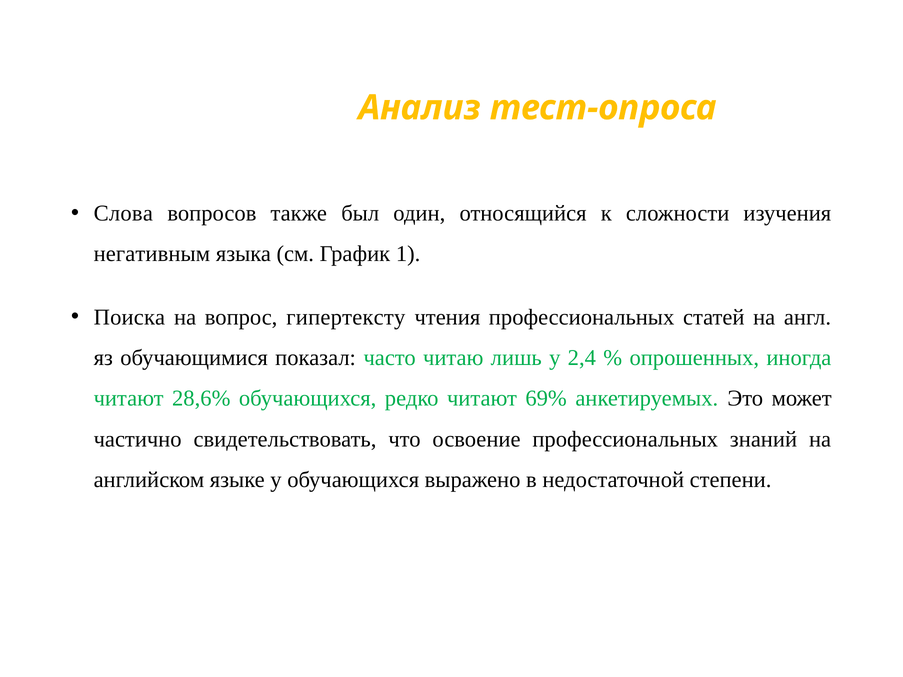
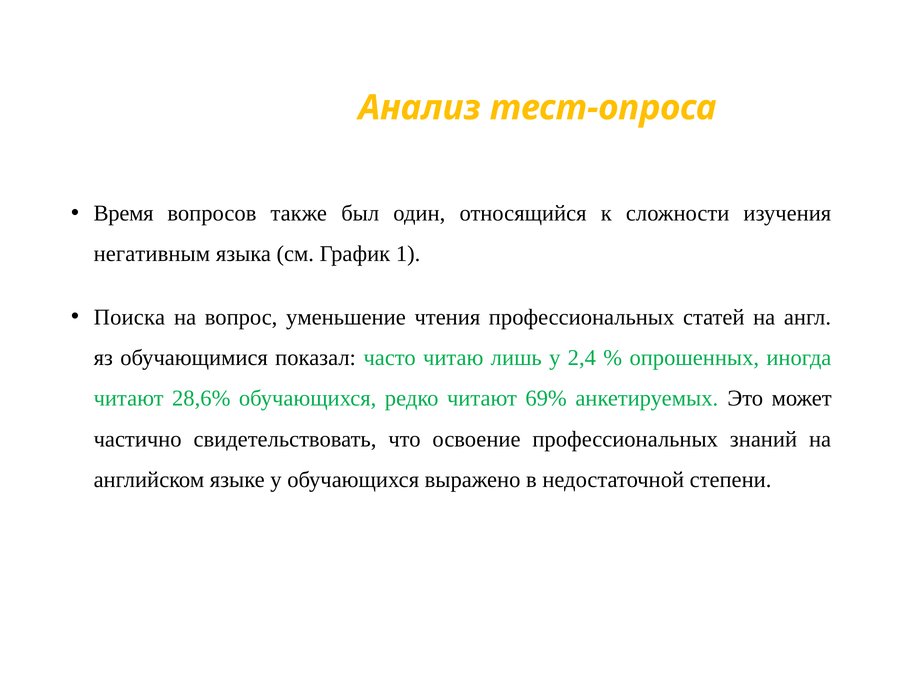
Слова: Слова -> Время (124, 213)
гипертексту: гипертексту -> уменьшение (346, 317)
